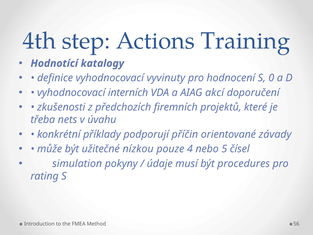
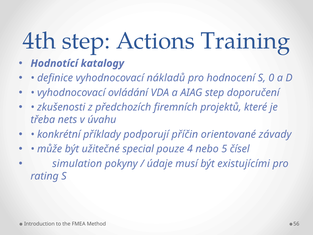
vyvinuty: vyvinuty -> nákladů (166, 78)
interních: interních -> ovládání (128, 93)
AIAG akcí: akcí -> step (215, 93)
nízkou: nízkou -> special (138, 149)
procedures: procedures -> existujícími (244, 163)
